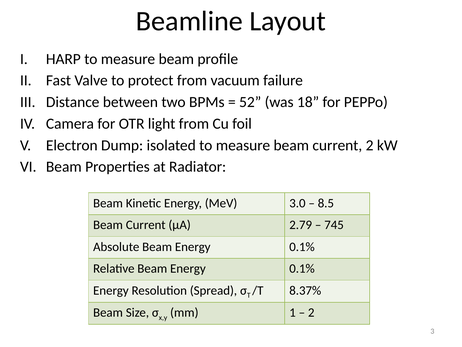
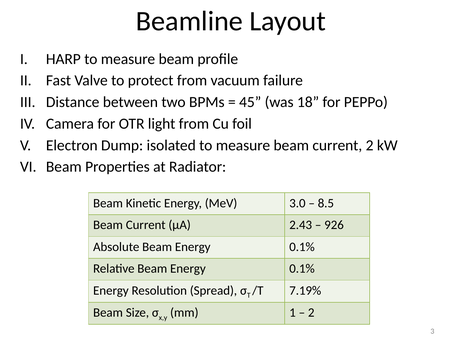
52: 52 -> 45 (250, 102)
2.79: 2.79 -> 2.43 (301, 225)
745: 745 -> 926 (334, 225)
8.37%: 8.37% -> 7.19% (305, 290)
